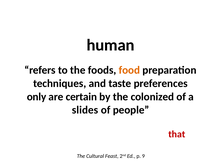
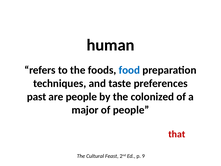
food colour: orange -> blue (129, 70)
only: only -> past (37, 97)
are certain: certain -> people (81, 97)
slides: slides -> major (85, 110)
